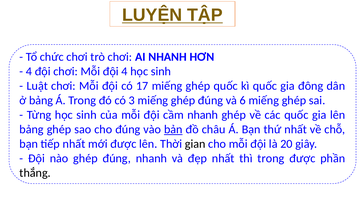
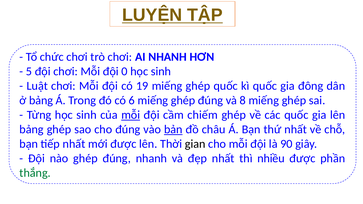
4: 4 -> 5 (29, 71)
đội 4: 4 -> 0 (124, 71)
17: 17 -> 19 (142, 86)
3: 3 -> 6 (132, 101)
6: 6 -> 8 (243, 101)
mỗi underline: none -> present (131, 115)
cầm nhanh: nhanh -> chiếm (203, 115)
20: 20 -> 90 (286, 144)
thì trong: trong -> nhiều (271, 159)
thắng colour: black -> green (35, 173)
